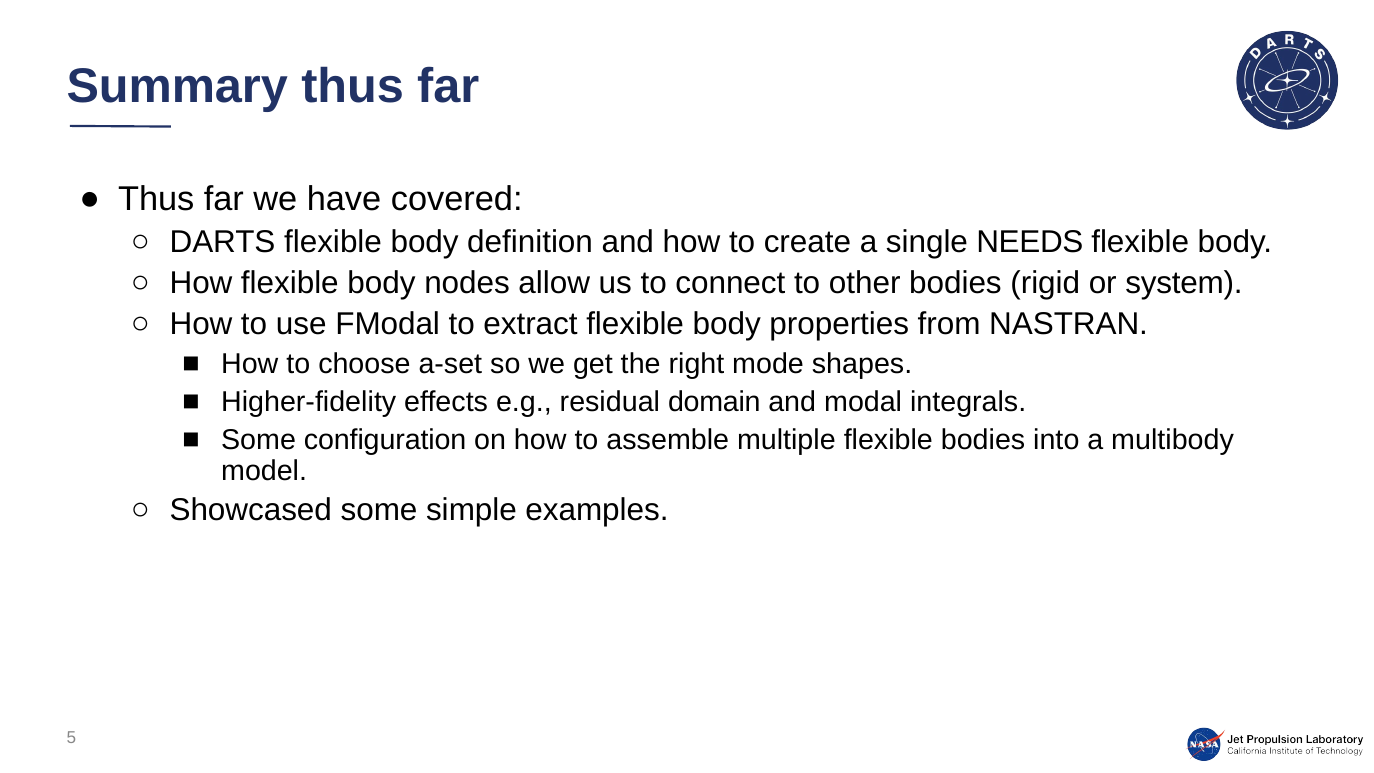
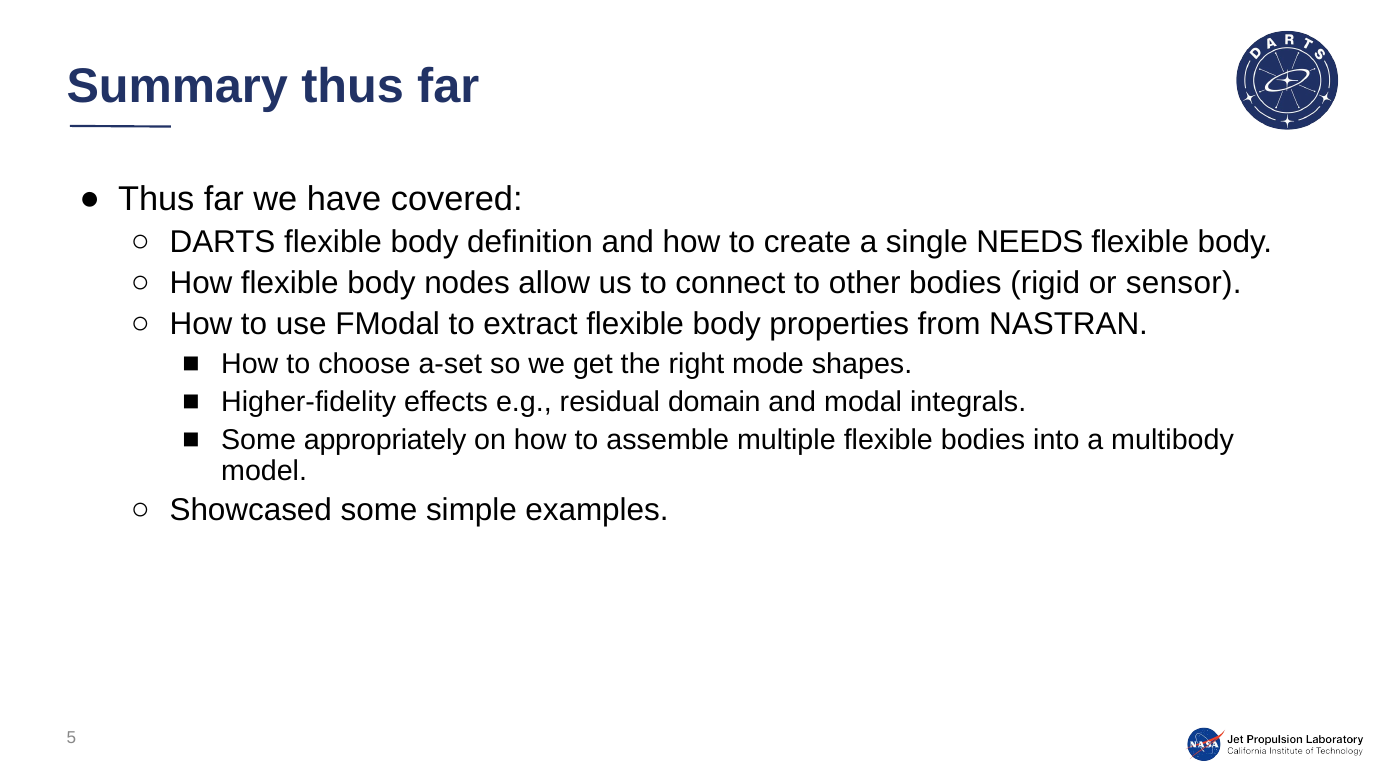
system: system -> sensor (1184, 283)
configuration: configuration -> appropriately (385, 440)
